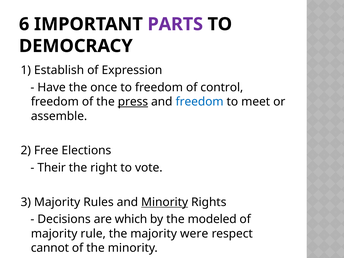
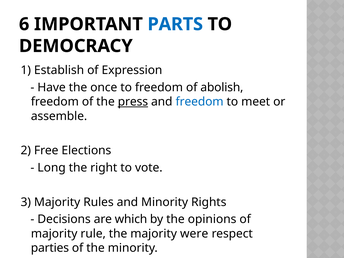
PARTS colour: purple -> blue (175, 24)
control: control -> abolish (222, 87)
Their: Their -> Long (52, 168)
Minority underline: present -> none (165, 202)
modeled: modeled -> opinions (212, 219)
cannot: cannot -> parties (50, 248)
